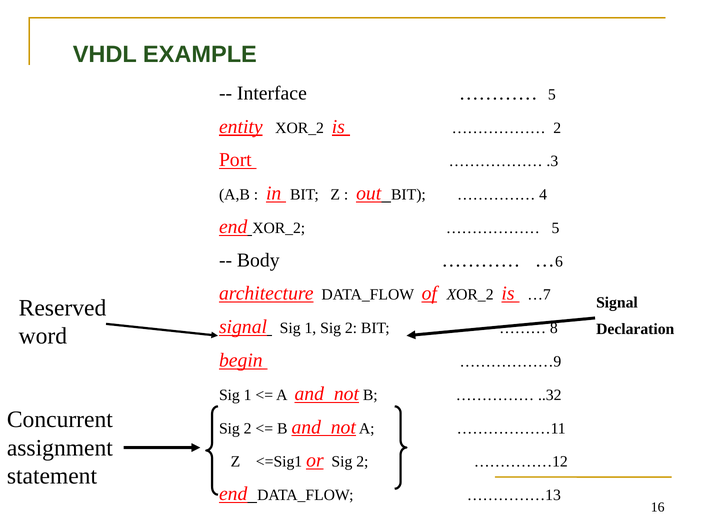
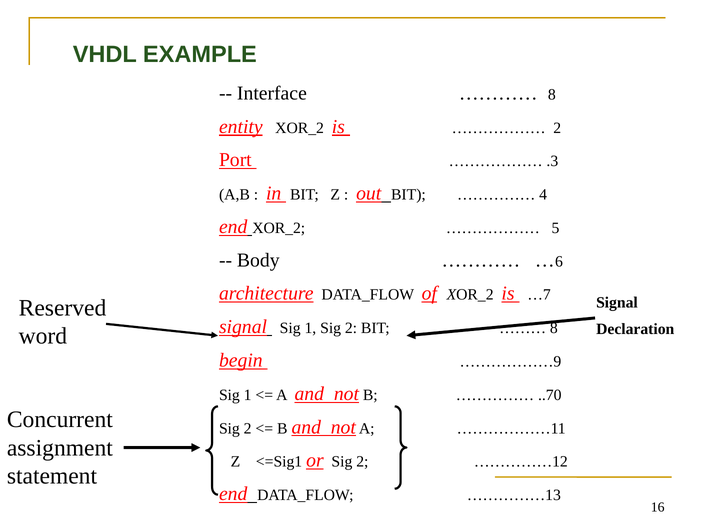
5: 5 -> 8 (552, 95)
..32: ..32 -> ..70 (550, 395)
